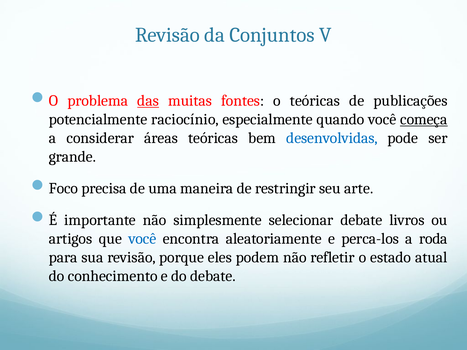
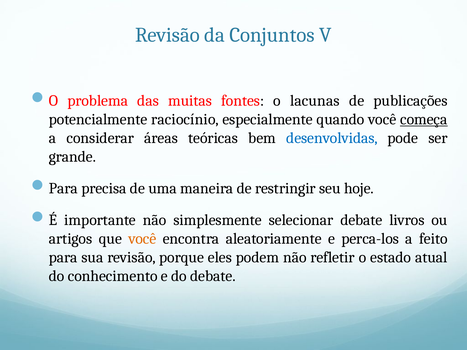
das underline: present -> none (148, 101)
o teóricas: teóricas -> lacunas (315, 101)
Foco: Foco -> Para (63, 188)
arte: arte -> hoje (359, 188)
você colour: blue -> orange (142, 239)
roda: roda -> feito (433, 239)
